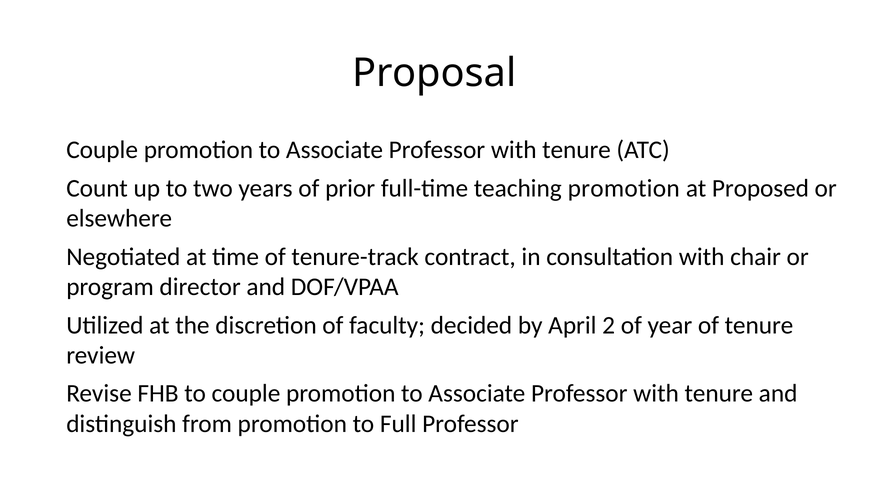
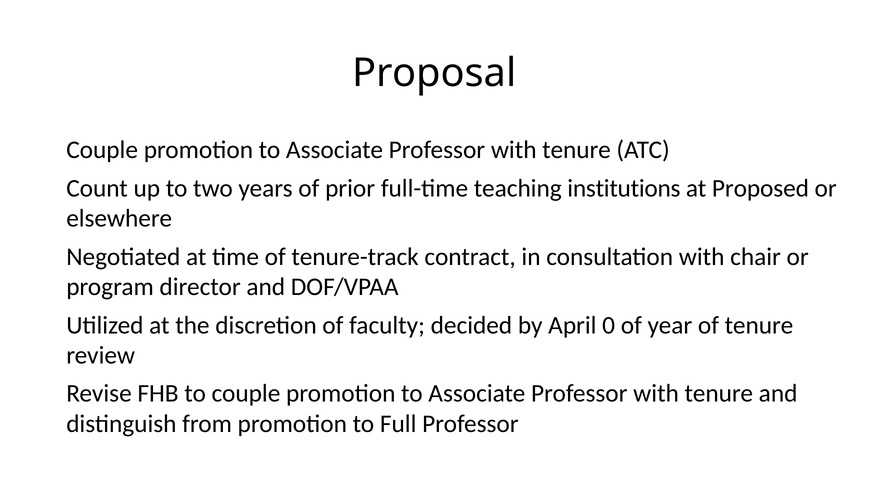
teaching promotion: promotion -> institutions (624, 188)
2: 2 -> 0 (609, 325)
